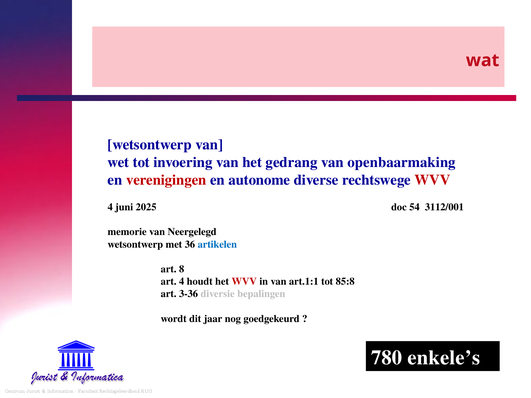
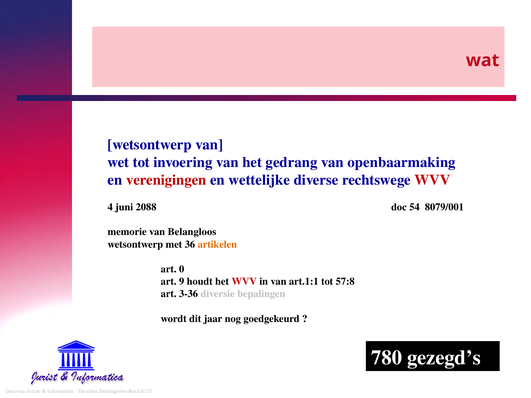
autonome: autonome -> wettelijke (259, 180)
2025: 2025 -> 2088 (146, 207)
3112/001: 3112/001 -> 8079/001 (444, 207)
Neergelegd: Neergelegd -> Belangloos (192, 232)
artikelen colour: blue -> orange (217, 244)
8: 8 -> 0 (182, 269)
art 4: 4 -> 9 (182, 282)
85:8: 85:8 -> 57:8 (345, 282)
enkele’s: enkele’s -> gezegd’s (444, 358)
